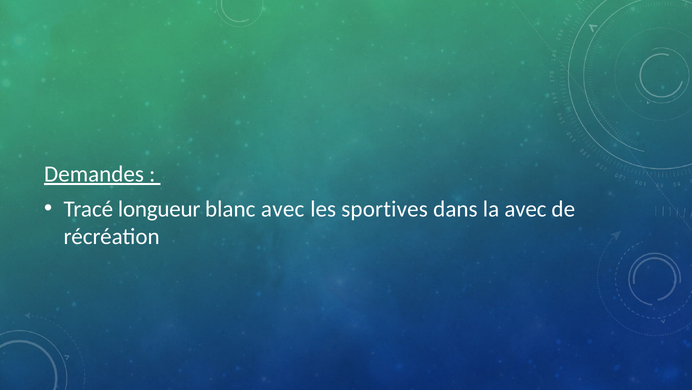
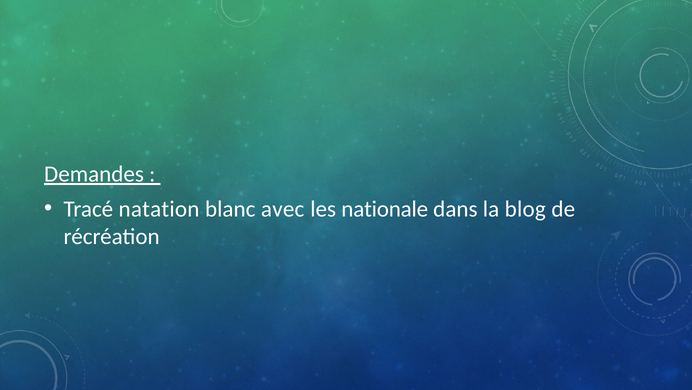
longueur: longueur -> natation (159, 209)
sportives: sportives -> nationale (385, 209)
la avec: avec -> blog (525, 209)
